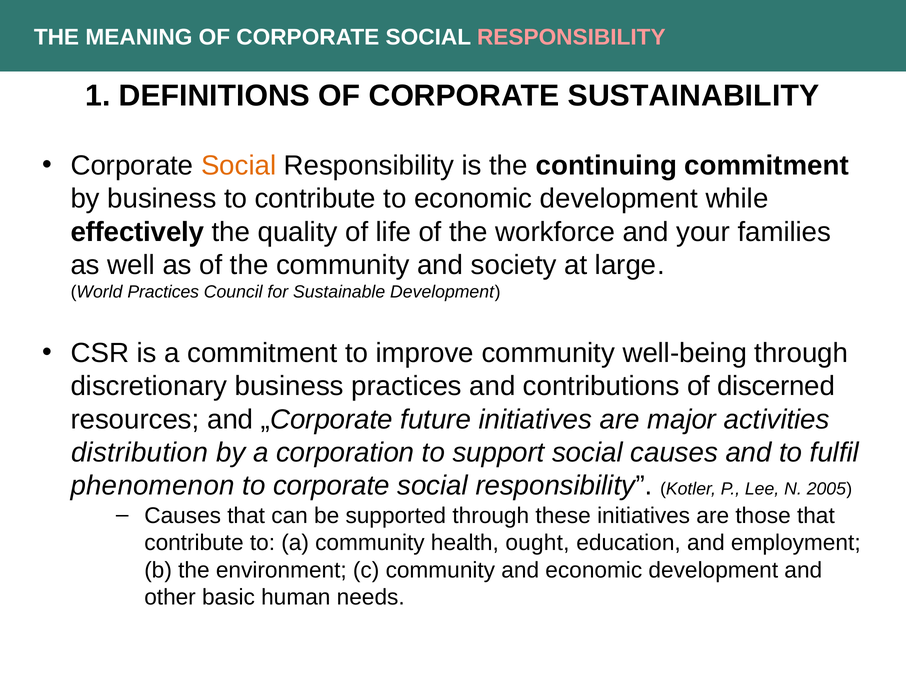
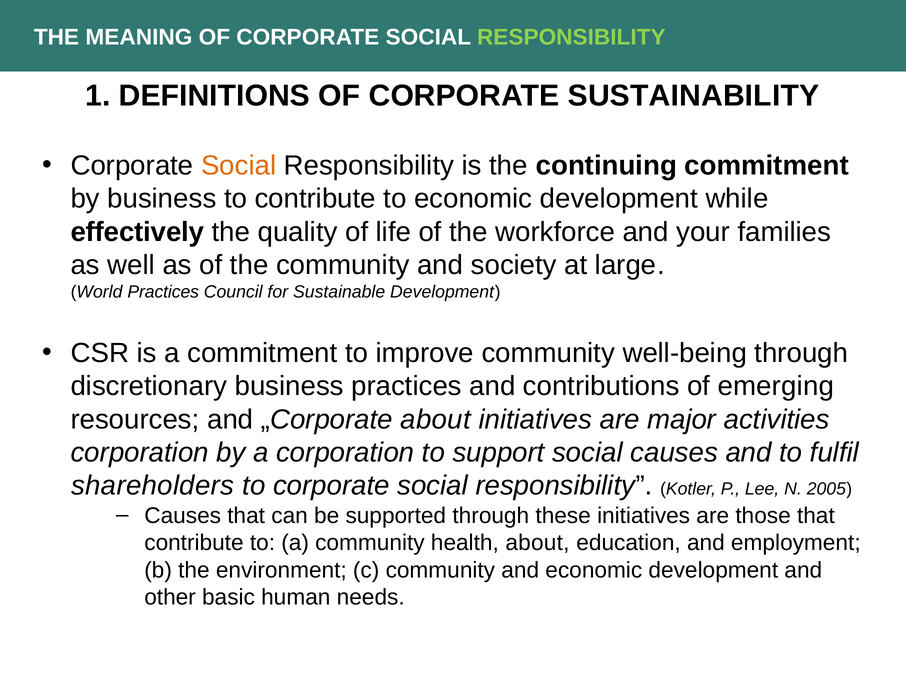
RESPONSIBILITY colour: pink -> light green (571, 37)
discerned: discerned -> emerging (776, 386)
„Corporate future: future -> about (436, 419)
distribution: distribution -> corporation (140, 452)
phenomenon: phenomenon -> shareholders (153, 485)
health ought: ought -> about (537, 543)
